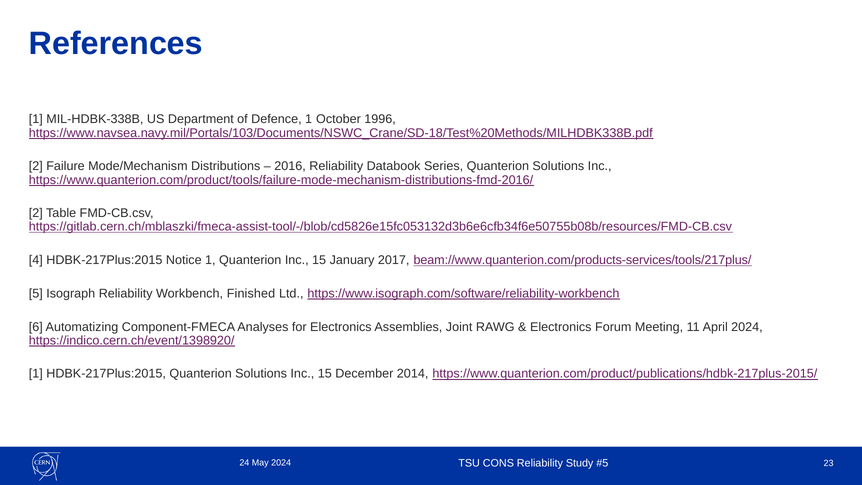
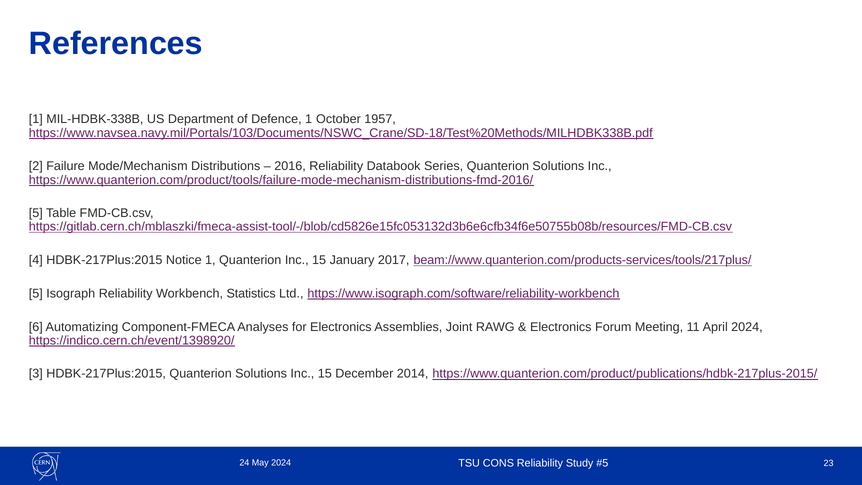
1996: 1996 -> 1957 (380, 119)
2: 2 -> 5 (36, 213)
Finished: Finished -> Statistics (251, 293)
1: 1 -> 3 (36, 374)
